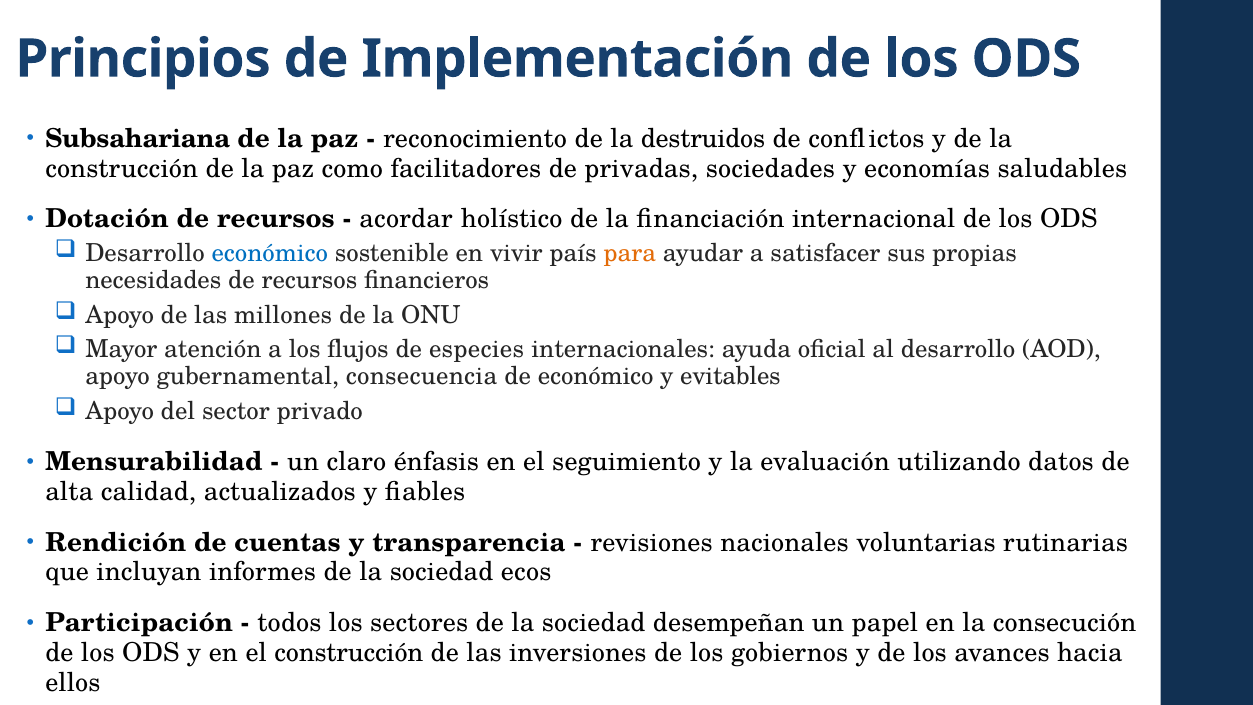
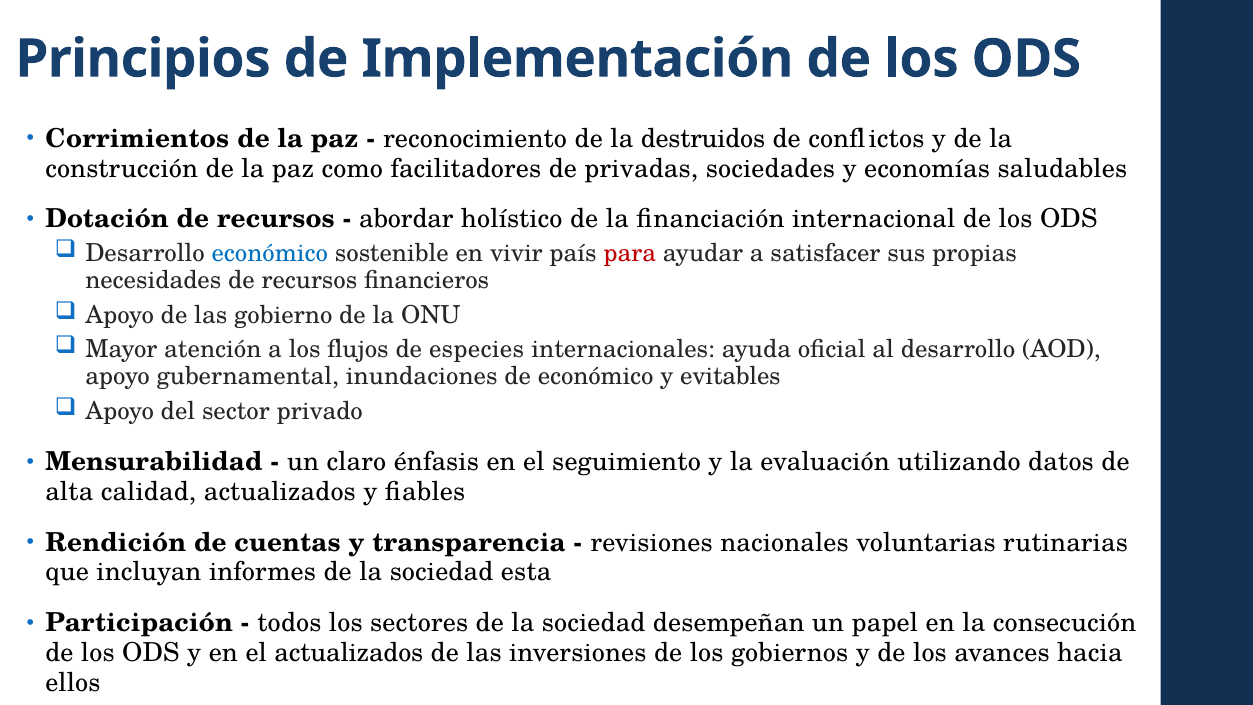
Subsahariana: Subsahariana -> Corrimientos (137, 139)
acordar: acordar -> abordar (406, 219)
para colour: orange -> red (630, 253)
millones: millones -> gobierno (283, 315)
consecuencia: consecuencia -> inundaciones (422, 376)
ecos: ecos -> esta (526, 572)
el construcción: construcción -> actualizados (349, 653)
